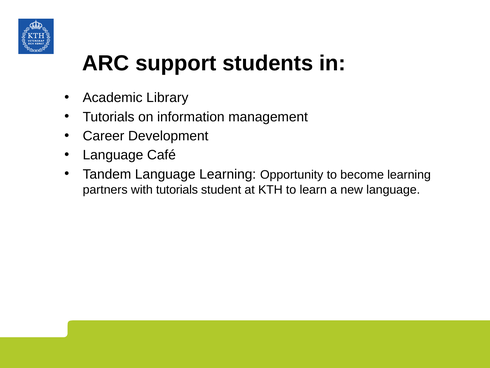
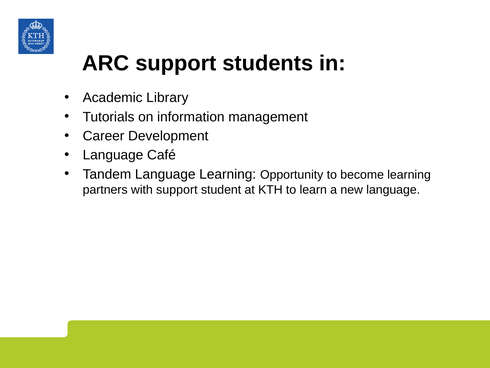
with tutorials: tutorials -> support (177, 189)
